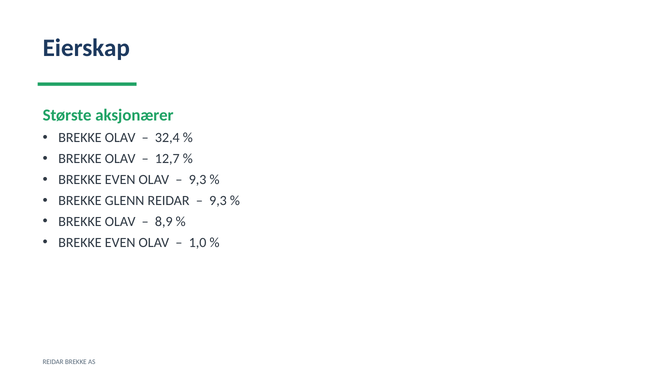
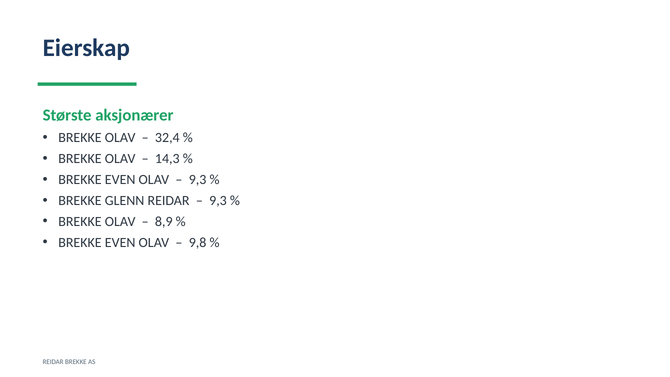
12,7: 12,7 -> 14,3 (167, 159)
1,0: 1,0 -> 9,8 (198, 243)
